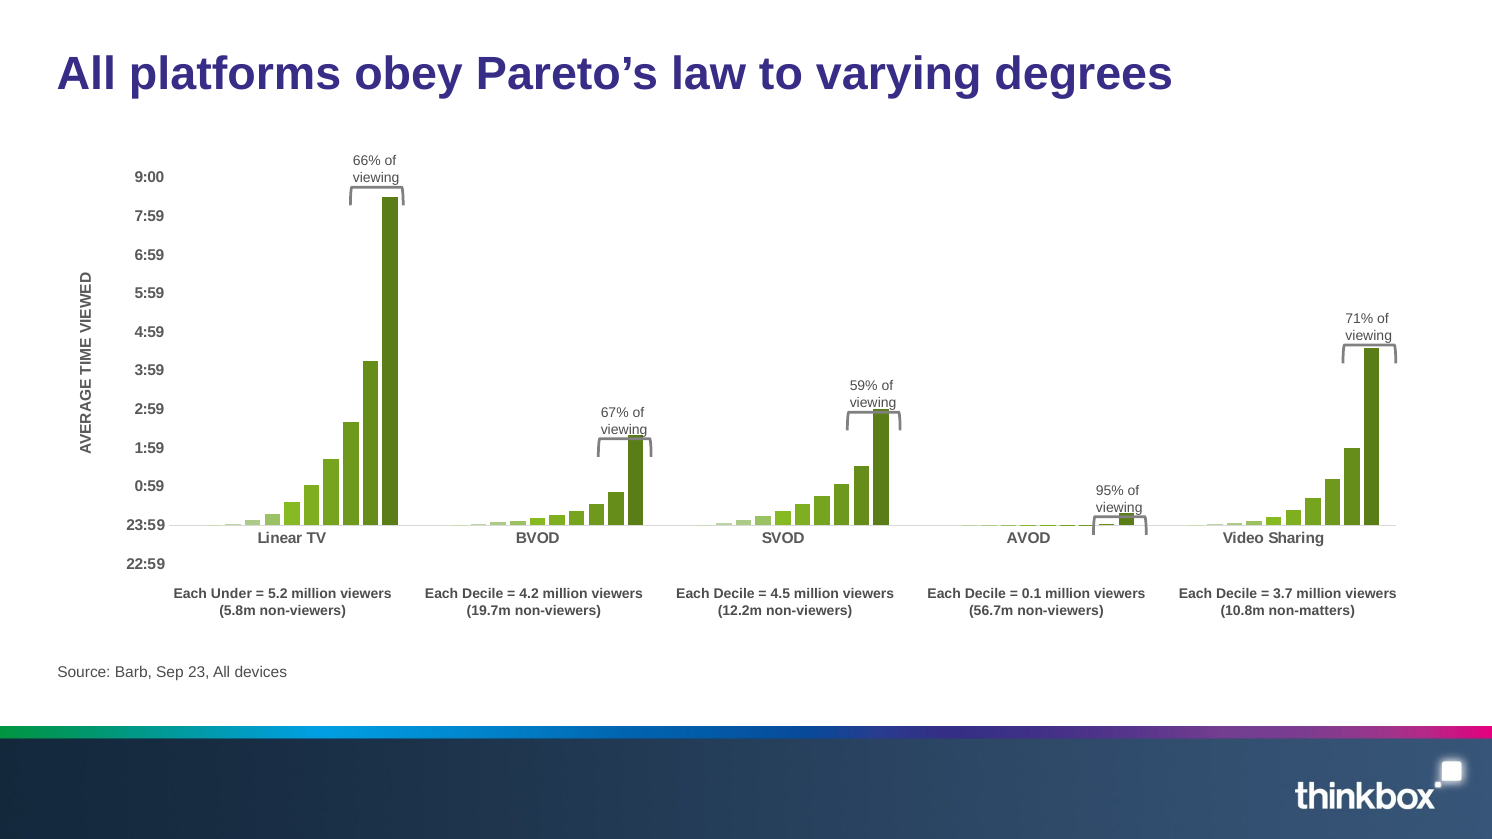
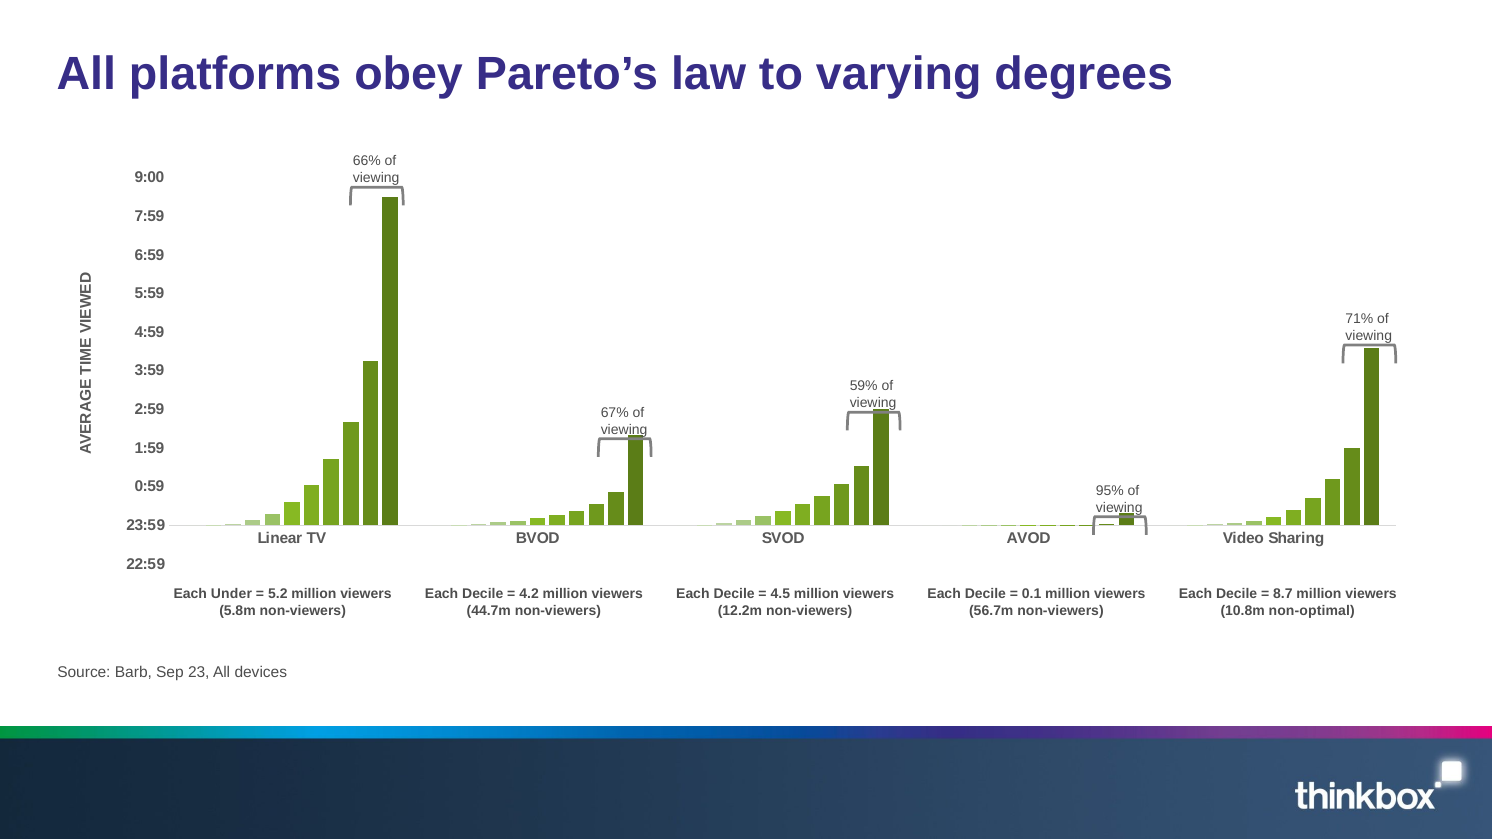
3.7: 3.7 -> 8.7 (1283, 594)
19.7m: 19.7m -> 44.7m (489, 611)
non-matters: non-matters -> non-optimal (1312, 611)
